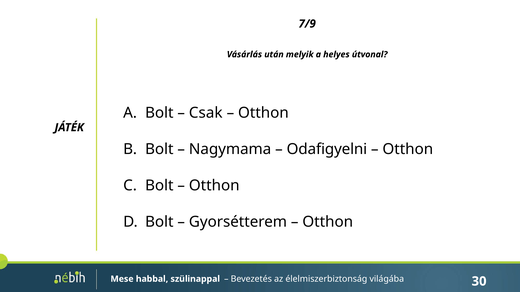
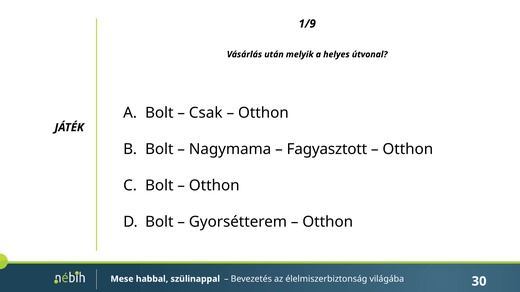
7/9: 7/9 -> 1/9 (307, 24)
Odafigyelni: Odafigyelni -> Fagyasztott (327, 149)
